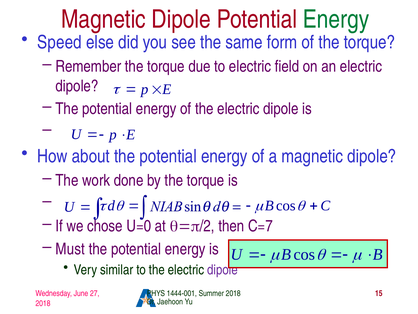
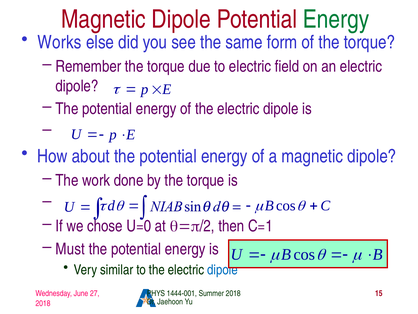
Speed: Speed -> Works (60, 42)
C=7: C=7 -> C=1 (260, 226)
dipole colour: purple -> blue (223, 269)
